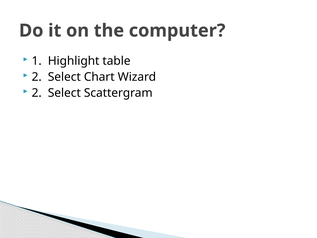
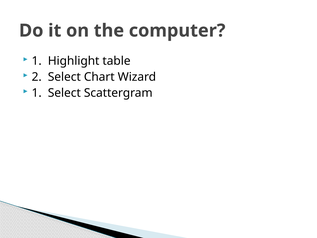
2: 2 -> 1 (37, 93)
